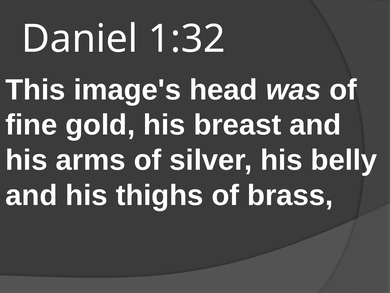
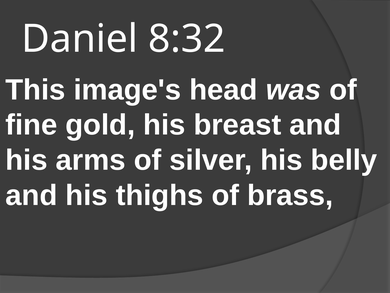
1:32: 1:32 -> 8:32 (187, 39)
